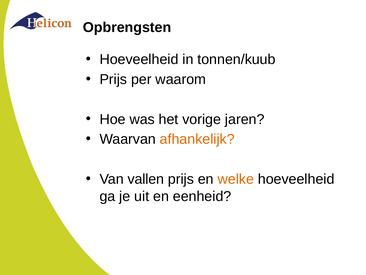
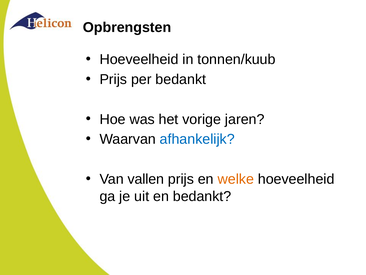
per waarom: waarom -> bedankt (181, 79)
afhankelijk colour: orange -> blue (197, 139)
en eenheid: eenheid -> bedankt (202, 196)
